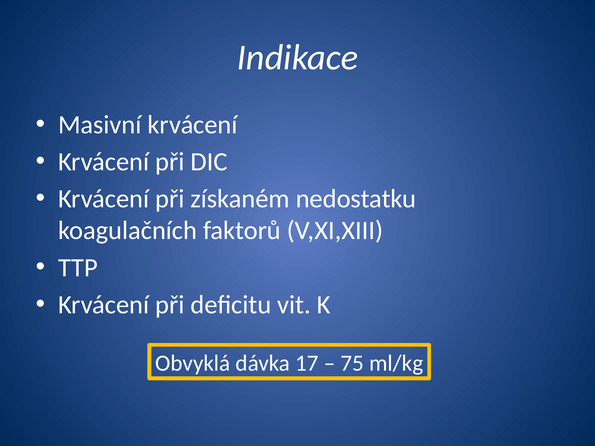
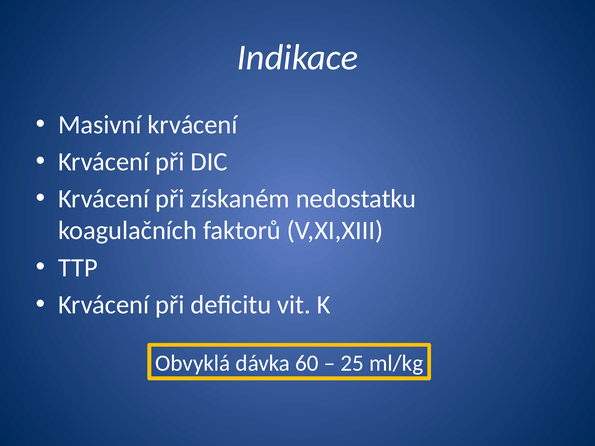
17: 17 -> 60 (307, 363)
75: 75 -> 25 (352, 363)
